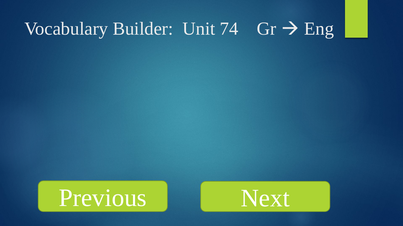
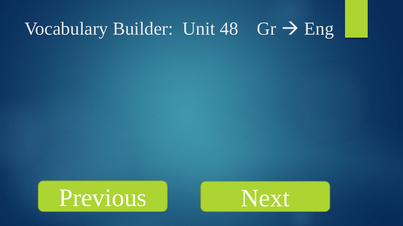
74: 74 -> 48 (229, 29)
